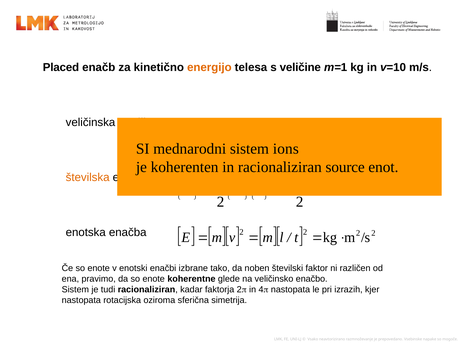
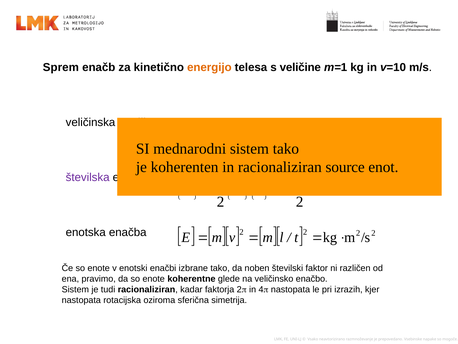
Placed: Placed -> Sprem (61, 67)
sistem ions: ions -> tako (286, 148)
številska colour: orange -> purple (88, 177)
